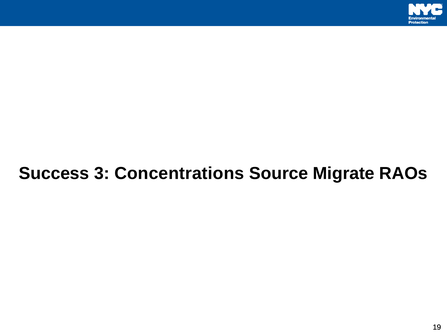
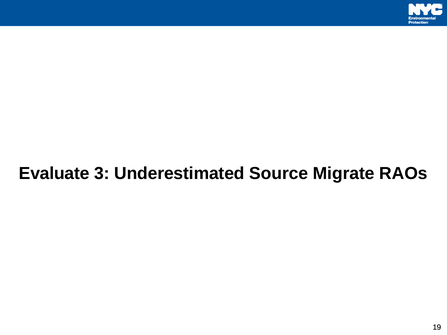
Success: Success -> Evaluate (54, 173)
Concentrations: Concentrations -> Underestimated (179, 173)
